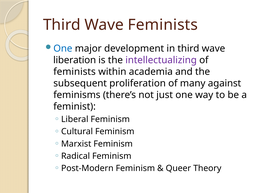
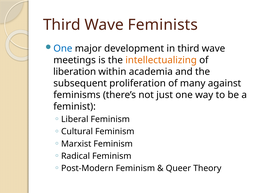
liberation: liberation -> meetings (75, 60)
intellectualizing colour: purple -> orange (161, 60)
feminists: feminists -> liberation (75, 72)
